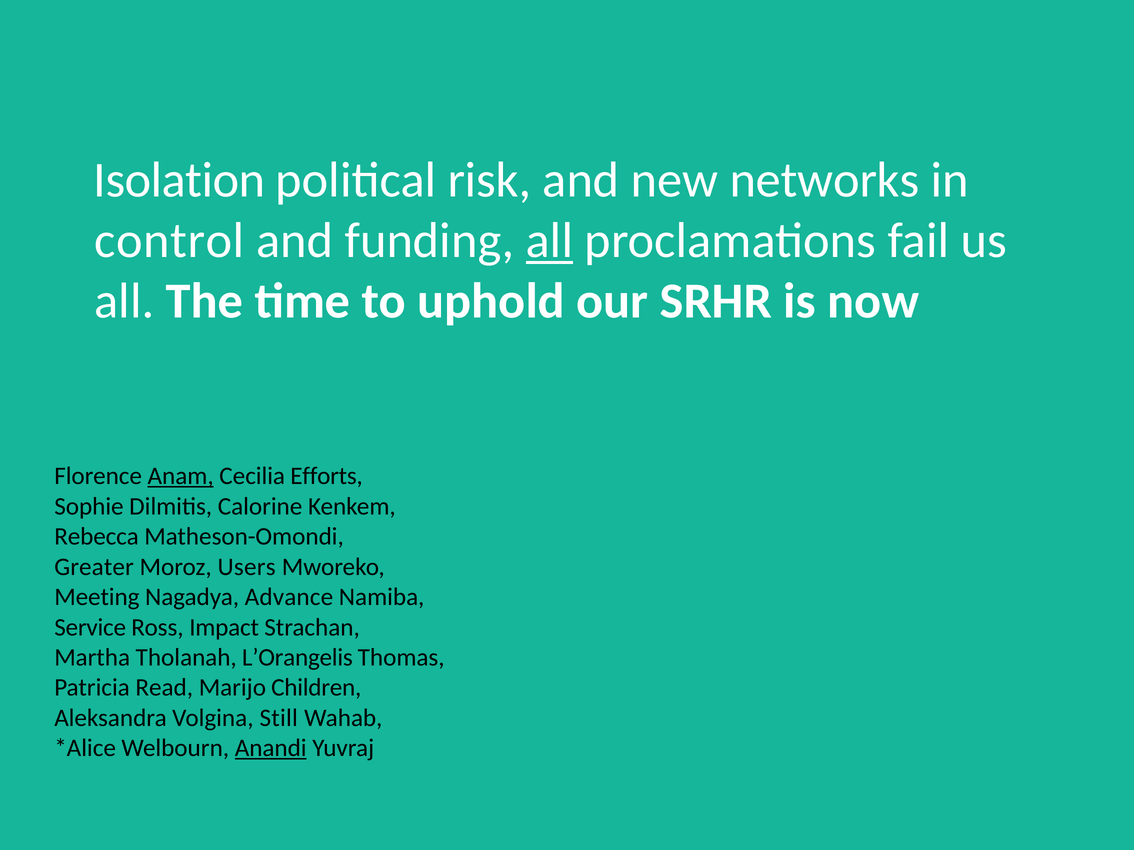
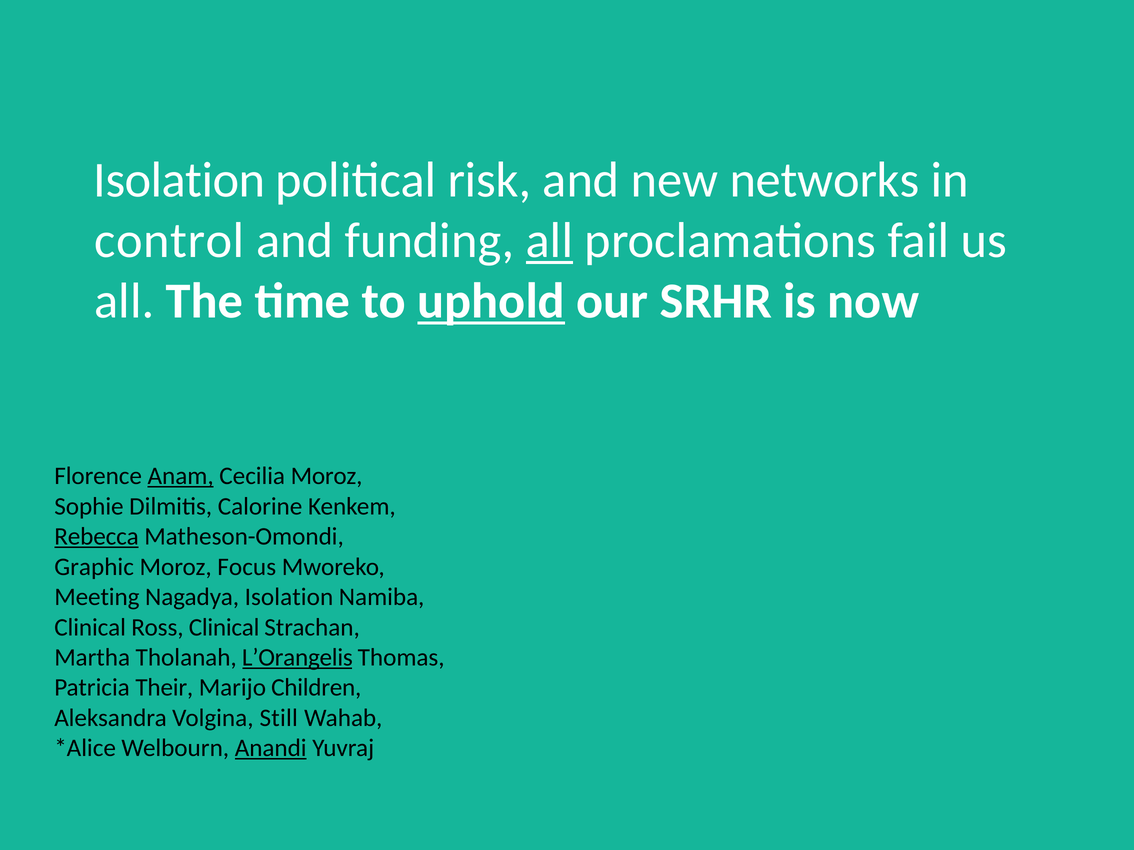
uphold underline: none -> present (491, 301)
Cecilia Efforts: Efforts -> Moroz (327, 476)
Rebecca underline: none -> present (97, 537)
Greater: Greater -> Graphic (94, 567)
Users: Users -> Focus (247, 567)
Nagadya Advance: Advance -> Isolation (289, 597)
Service: Service -> Clinical (90, 628)
Ross Impact: Impact -> Clinical (224, 628)
L’Orangelis underline: none -> present (297, 658)
Read: Read -> Their (164, 688)
